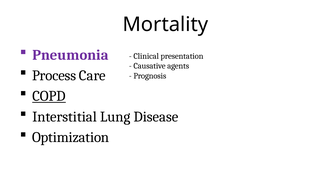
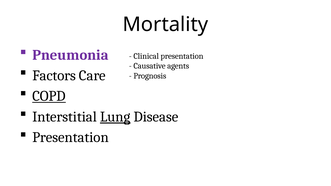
Process: Process -> Factors (54, 76)
Lung underline: none -> present (115, 117)
Optimization: Optimization -> Presentation (71, 137)
